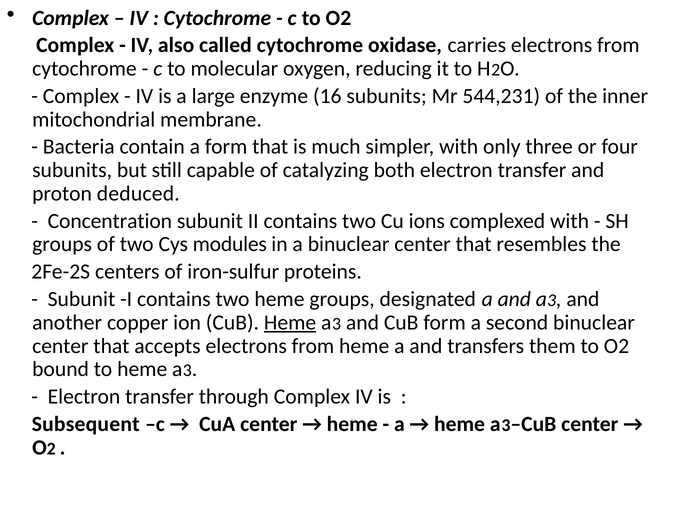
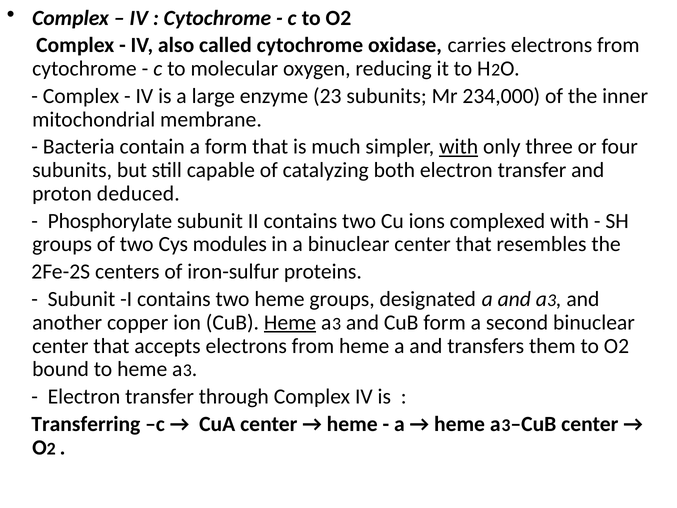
16: 16 -> 23 (327, 96)
544,231: 544,231 -> 234,000 (501, 96)
with underline: none -> present (459, 147)
Concentration: Concentration -> Phosphorylate (110, 221)
Subsequent: Subsequent -> Transferring (86, 424)
